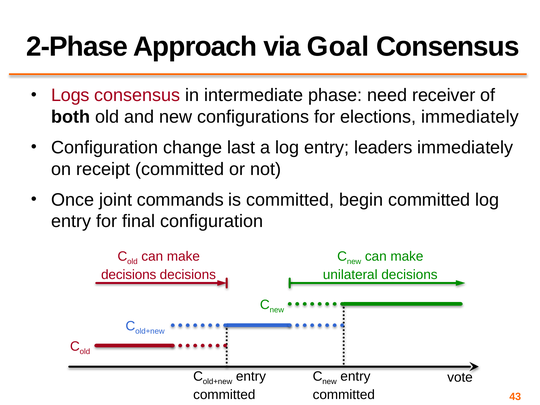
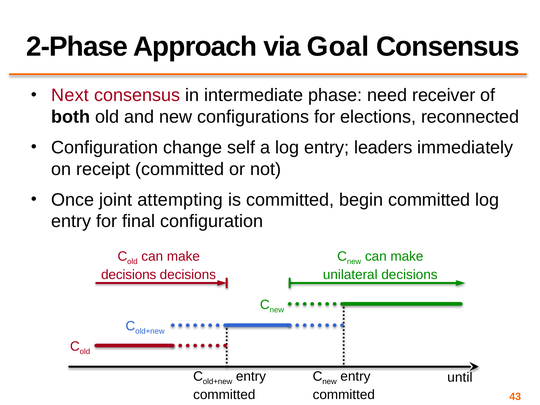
Logs: Logs -> Next (70, 95)
elections immediately: immediately -> reconnected (470, 117)
last: last -> self (241, 148)
commands: commands -> attempting (180, 200)
vote: vote -> until (460, 377)
